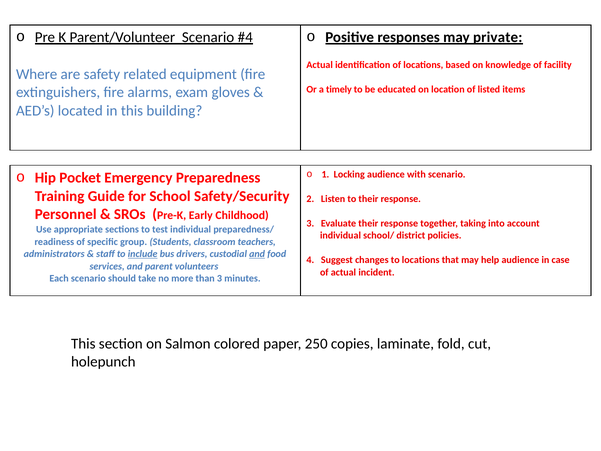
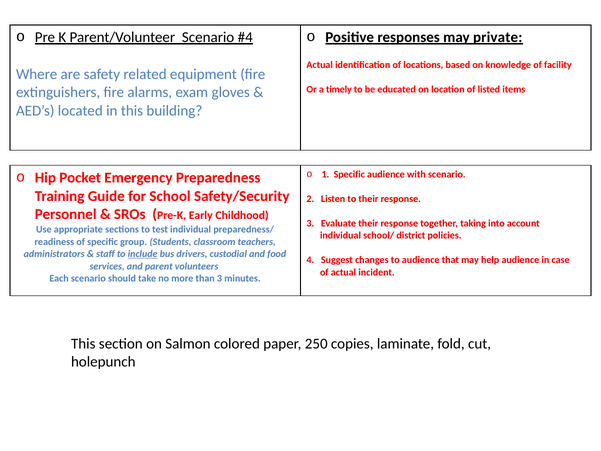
1 Locking: Locking -> Specific (349, 174)
and underline: present -> none (257, 254)
to locations: locations -> audience (421, 260)
